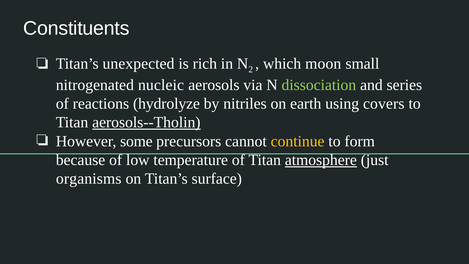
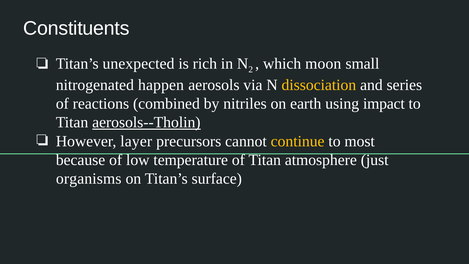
nucleic: nucleic -> happen (161, 85)
dissociation colour: light green -> yellow (319, 85)
hydrolyze: hydrolyze -> combined (166, 104)
covers: covers -> impact (384, 104)
some: some -> layer (136, 141)
form: form -> most (360, 141)
atmosphere underline: present -> none (321, 160)
